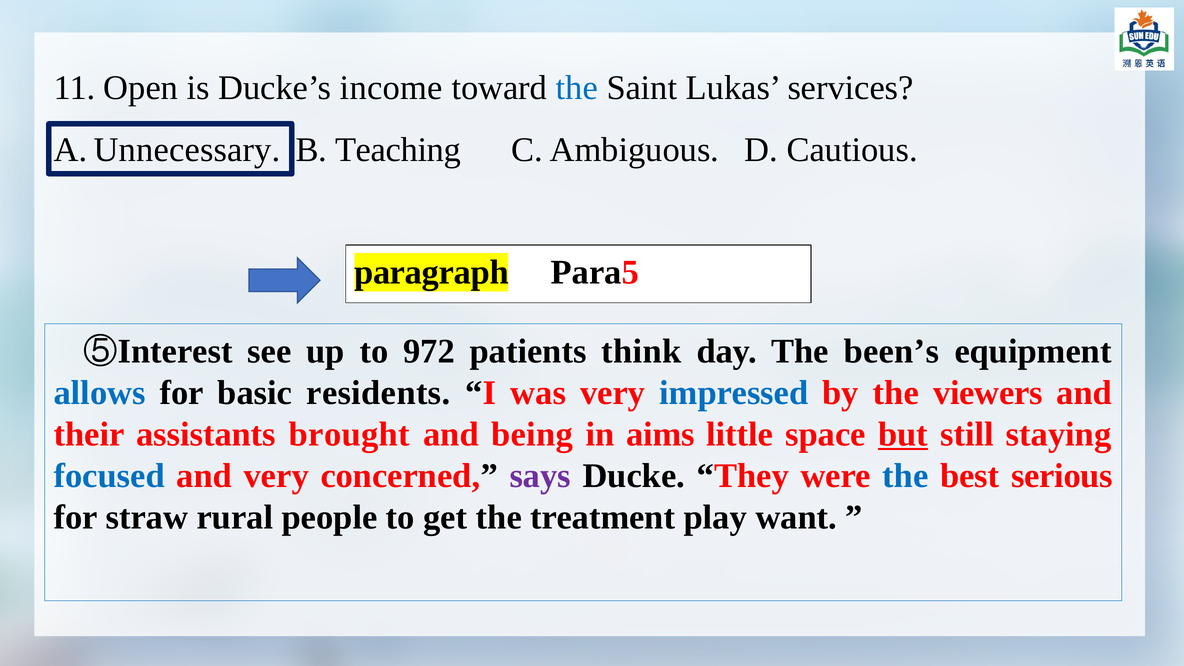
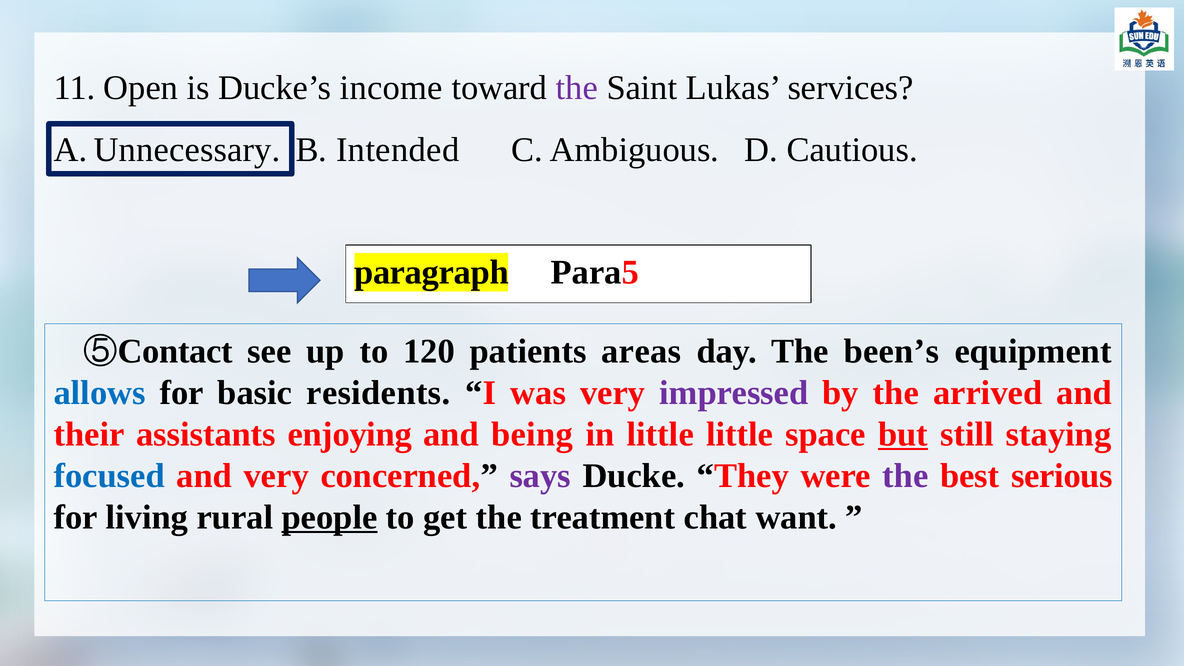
the colour: blue -> purple (577, 88)
Teaching: Teaching -> Intended (398, 150)
Interest: Interest -> Contact (175, 351)
972: 972 -> 120 (429, 351)
think: think -> areas (641, 351)
impressed colour: blue -> purple (734, 393)
viewers: viewers -> arrived (988, 393)
brought: brought -> enjoying (350, 434)
in aims: aims -> little (660, 434)
the colour: blue -> purple (905, 476)
straw: straw -> living (147, 517)
people underline: none -> present (330, 517)
play: play -> chat (715, 517)
